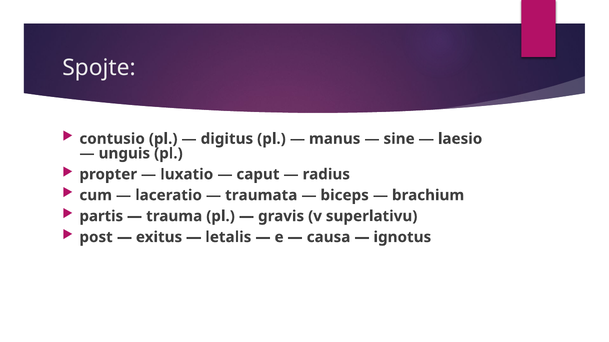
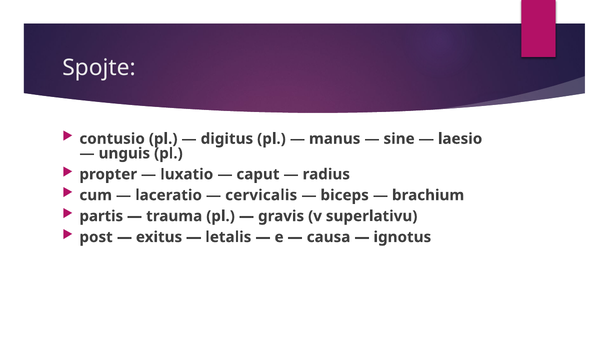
traumata: traumata -> cervicalis (261, 196)
